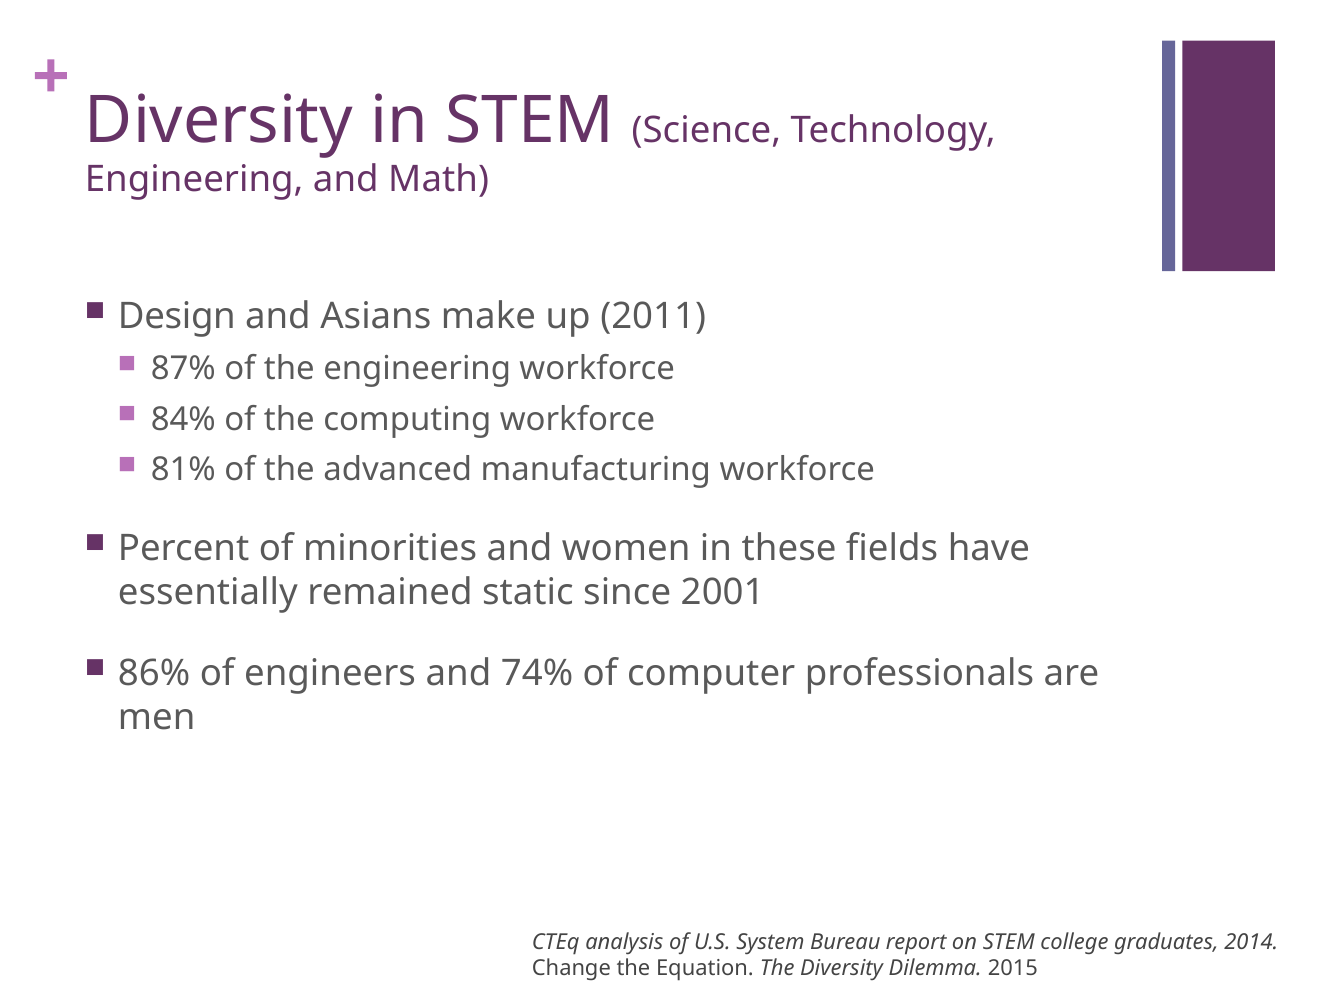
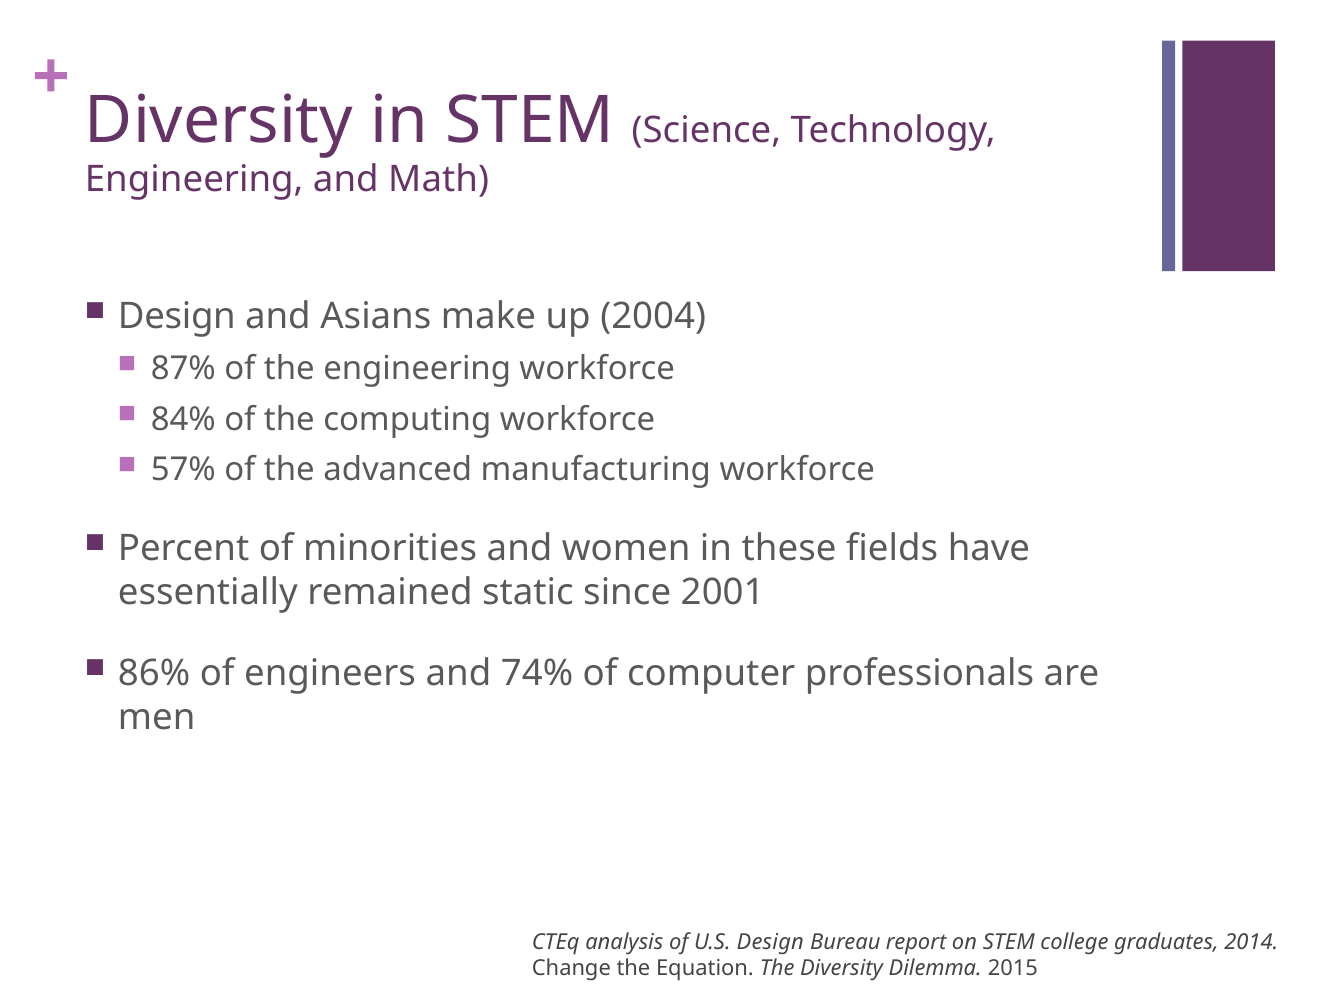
2011: 2011 -> 2004 (653, 316)
81%: 81% -> 57% (183, 470)
U.S System: System -> Design (770, 942)
